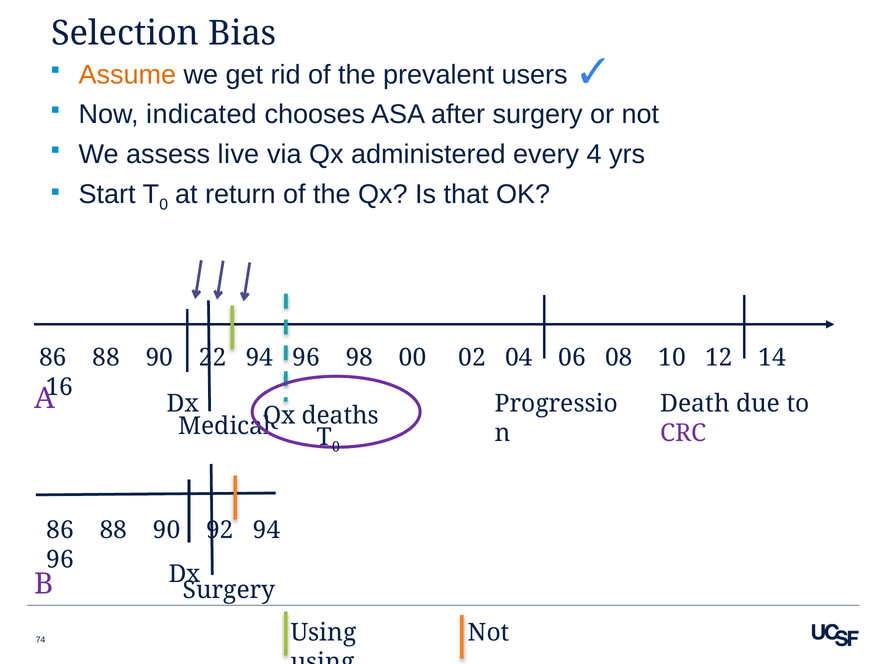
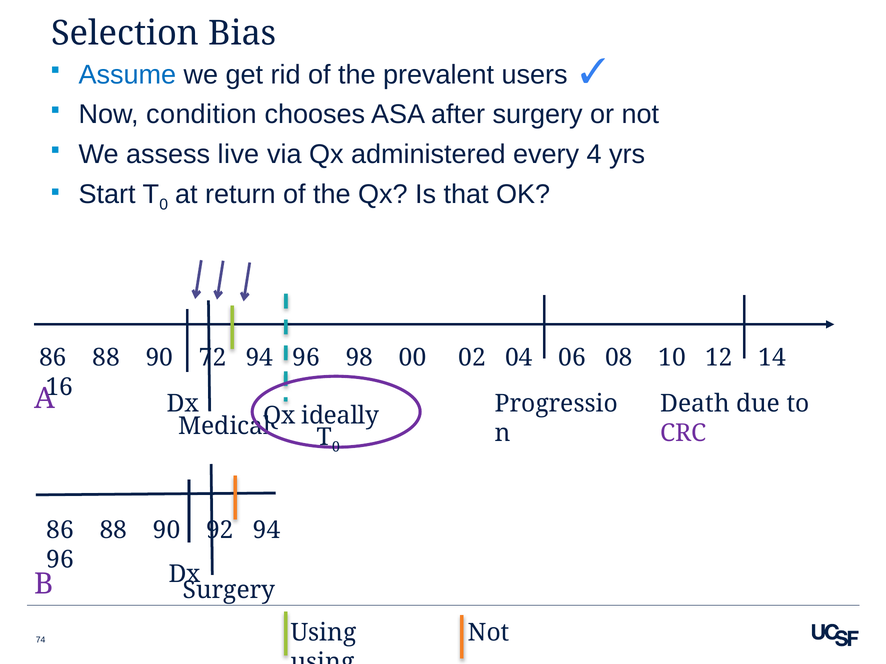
Assume colour: orange -> blue (128, 75)
indicated: indicated -> condition (202, 115)
22: 22 -> 72 (213, 358)
deaths: deaths -> ideally (340, 416)
